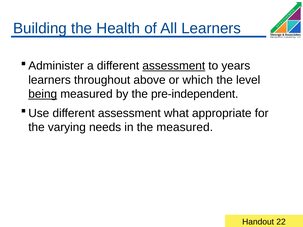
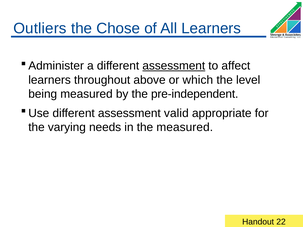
Building: Building -> Outliers (40, 28)
Health: Health -> Chose (118, 28)
years: years -> affect (236, 66)
being underline: present -> none (43, 94)
what: what -> valid (176, 113)
